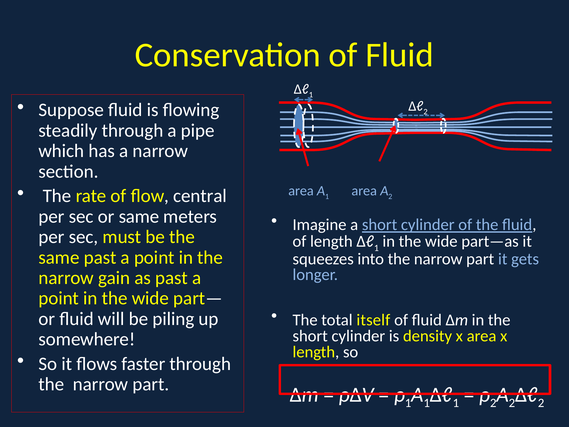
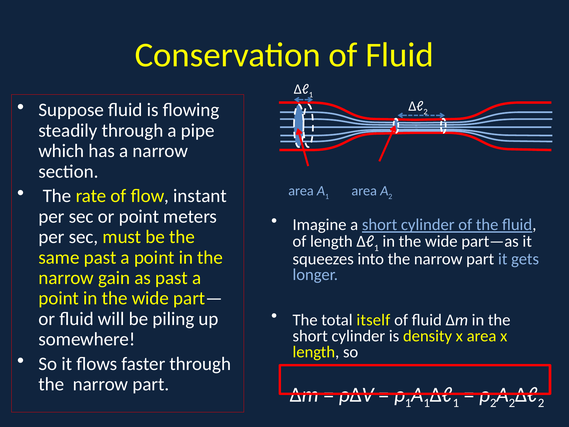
central: central -> instant (200, 196)
or same: same -> point (139, 216)
